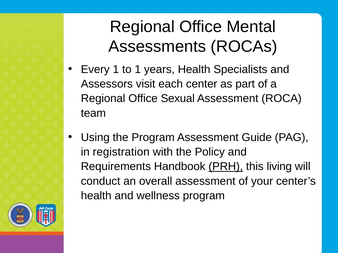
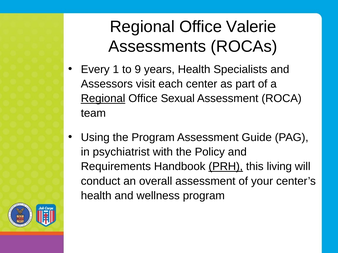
Mental: Mental -> Valerie (251, 27)
to 1: 1 -> 9 (138, 69)
Regional underline: none -> present (103, 99)
registration: registration -> psychiatrist (121, 152)
